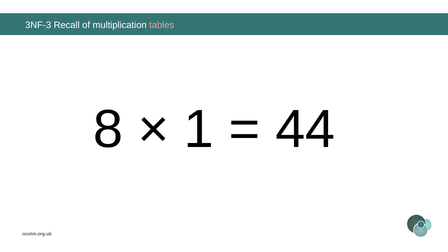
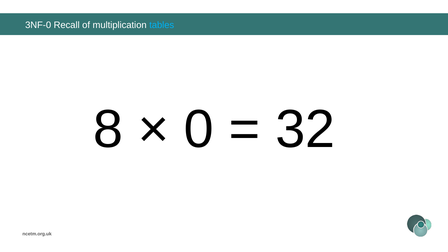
3NF-3: 3NF-3 -> 3NF-0 (38, 25)
tables colour: pink -> light blue (162, 25)
1: 1 -> 0 (199, 129)
44: 44 -> 32 (305, 129)
